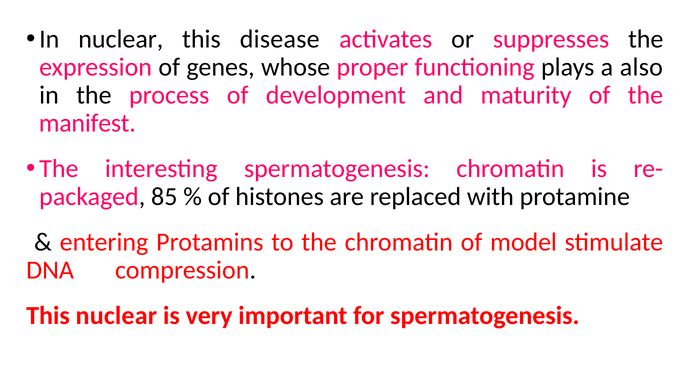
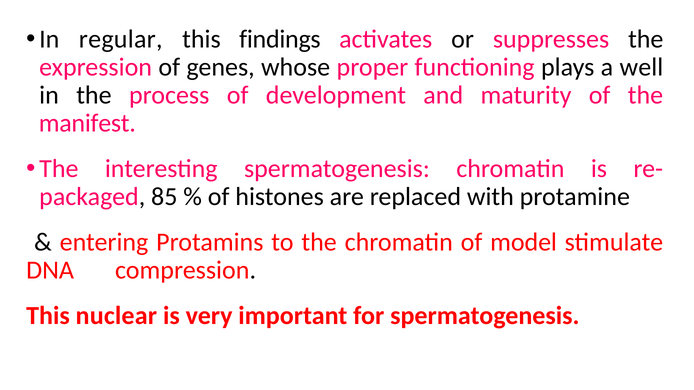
In nuclear: nuclear -> regular (121, 39)
disease: disease -> findings (280, 39)
also: also -> well (641, 67)
